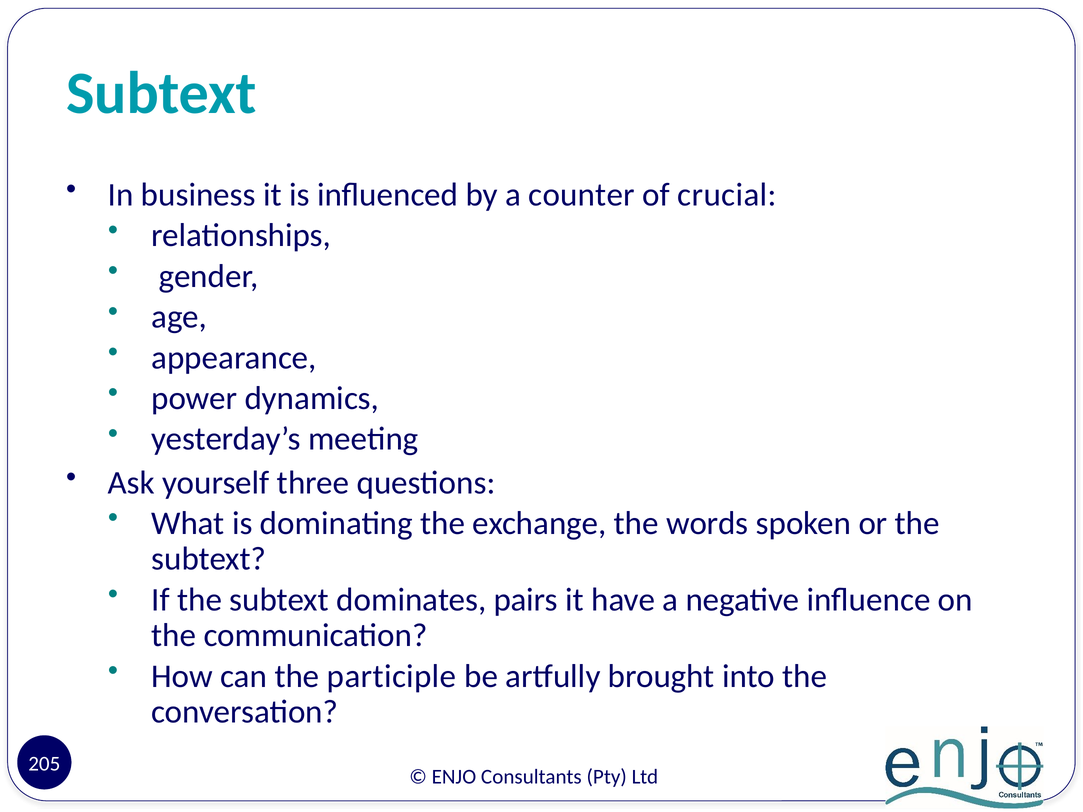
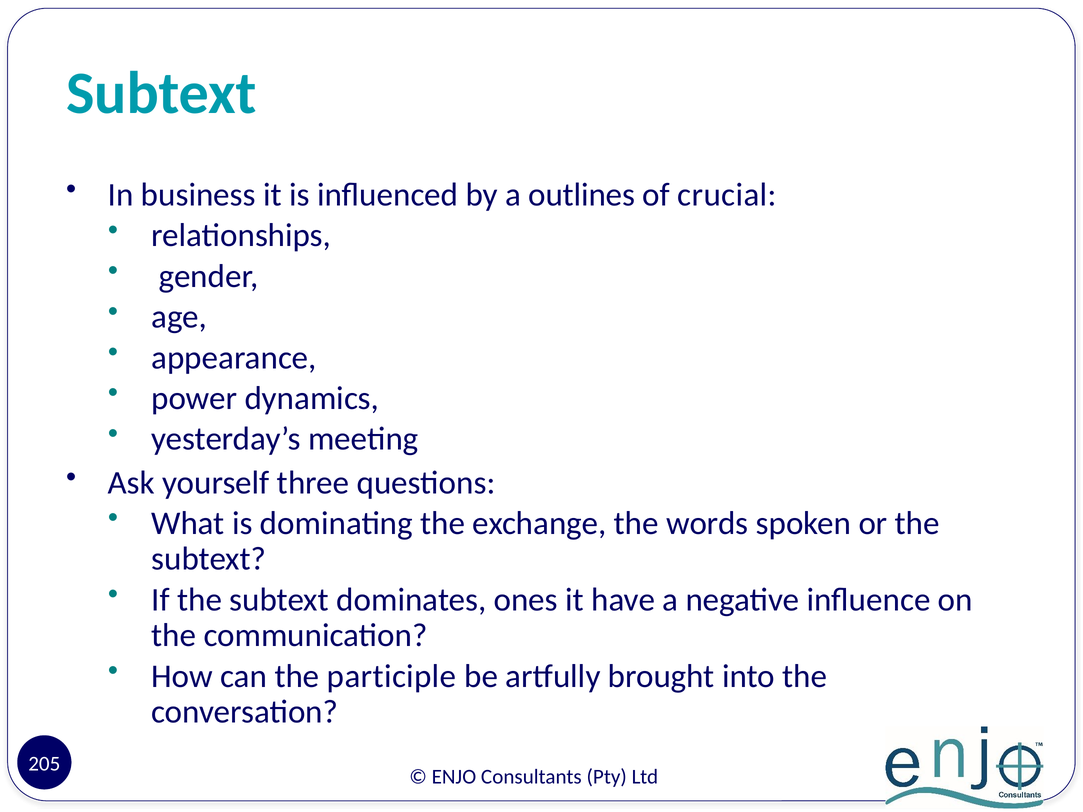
counter: counter -> outlines (582, 195)
pairs: pairs -> ones (526, 600)
